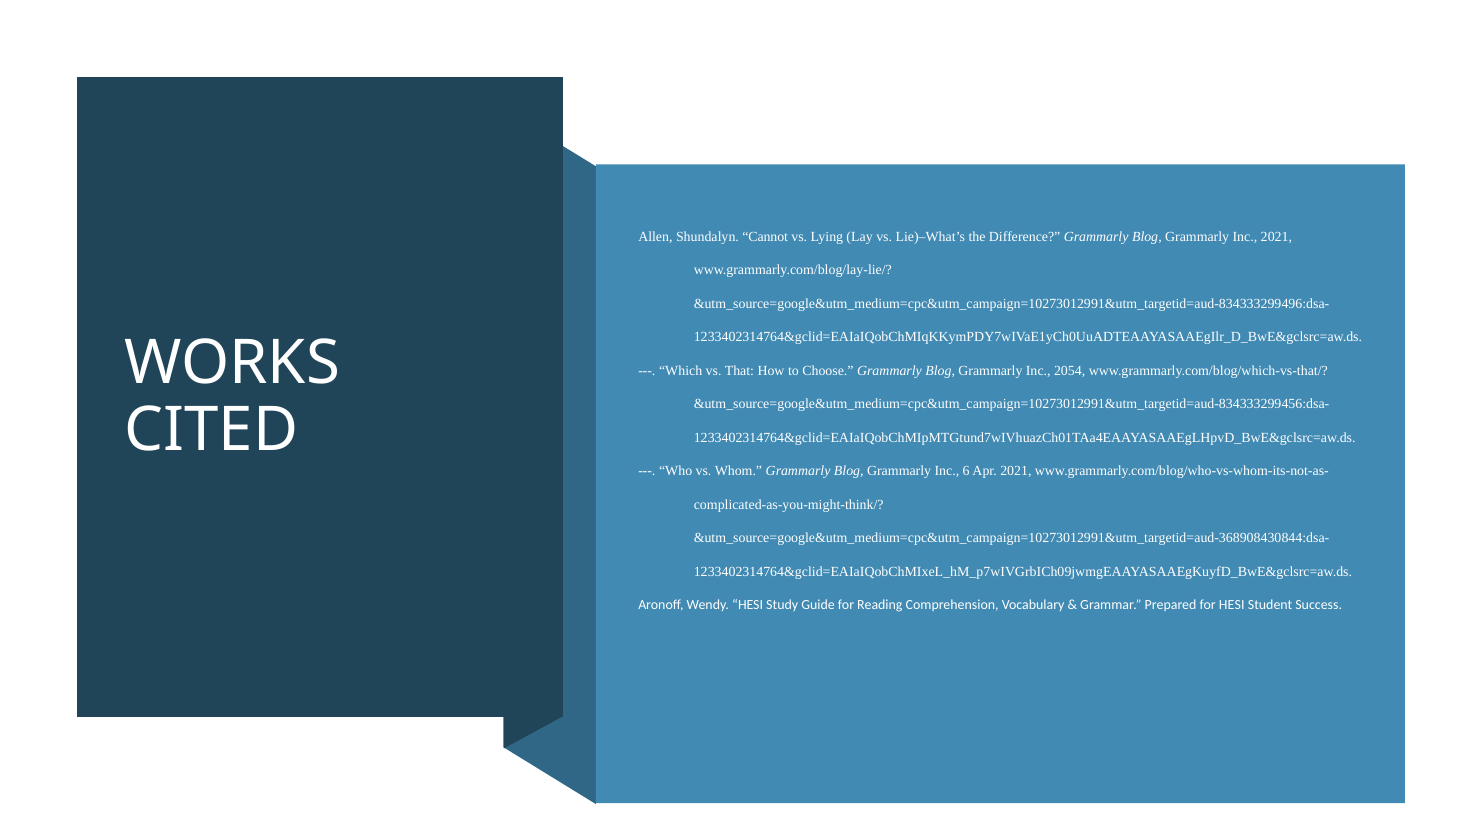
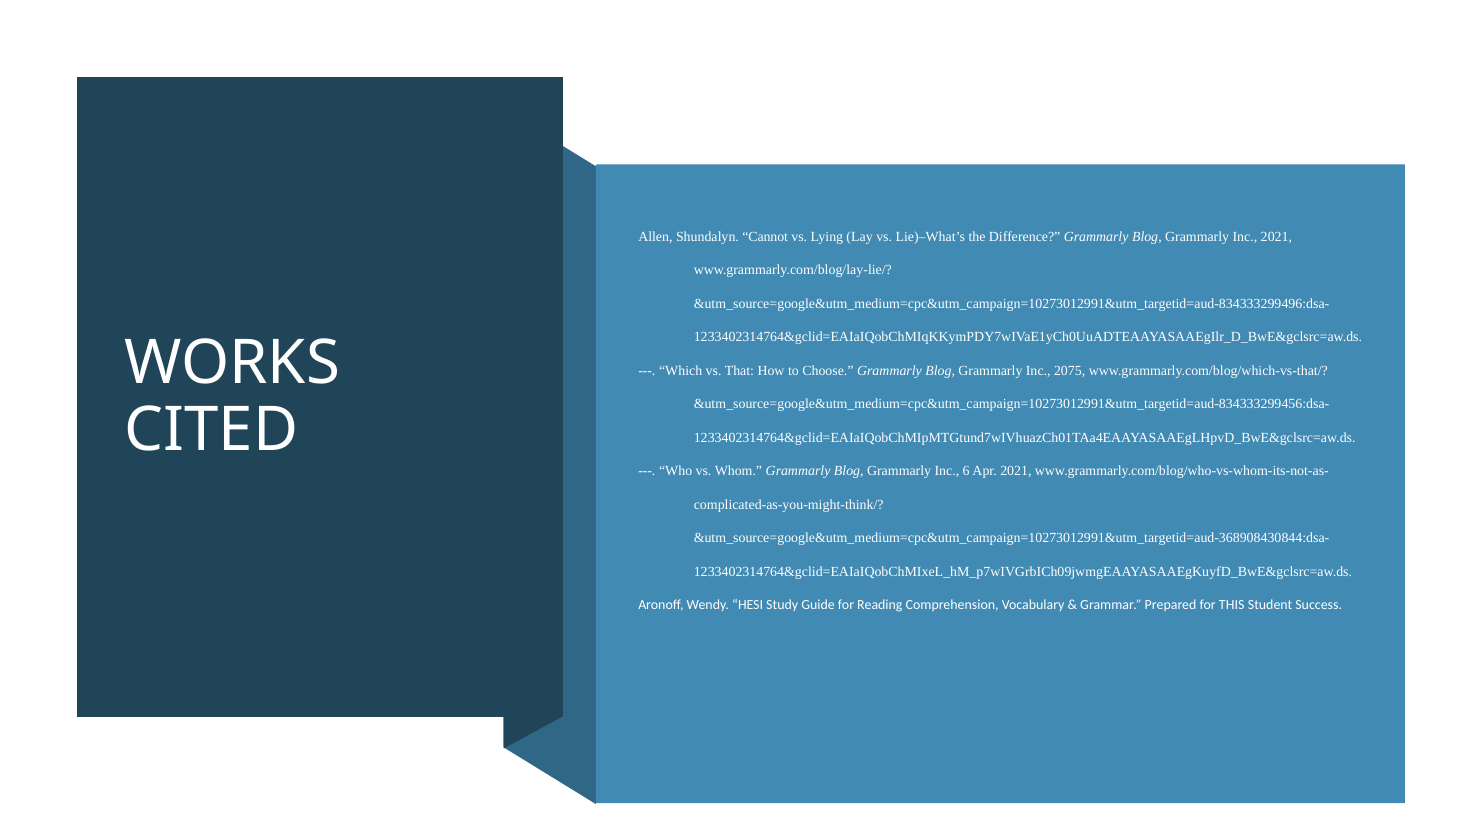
2054: 2054 -> 2075 (1070, 371)
for HESI: HESI -> THIS (1232, 605)
